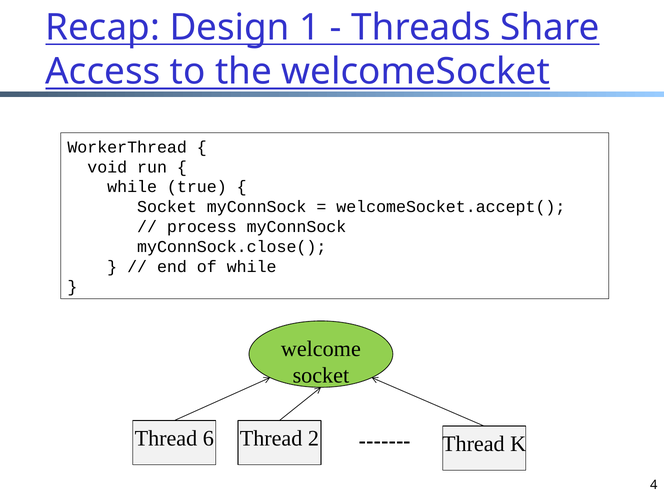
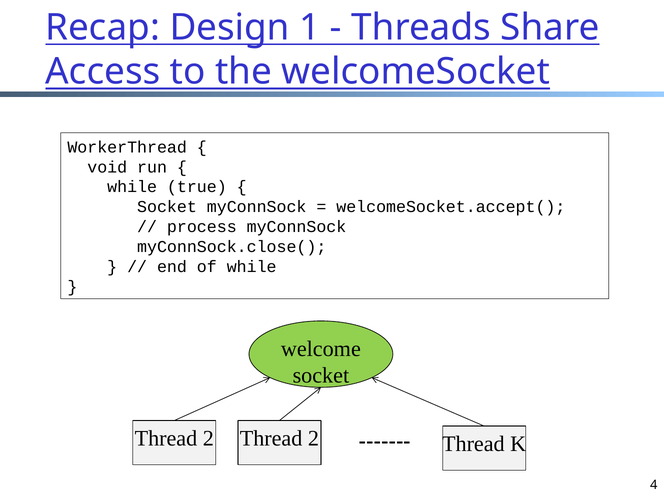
6: 6 -> 2 (208, 439)
